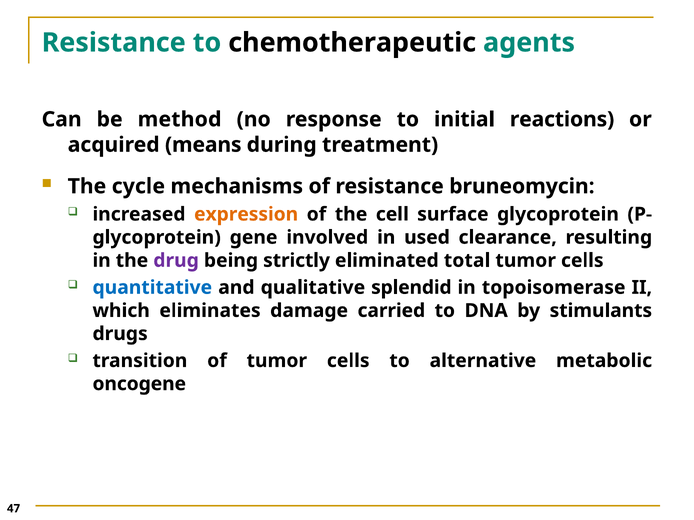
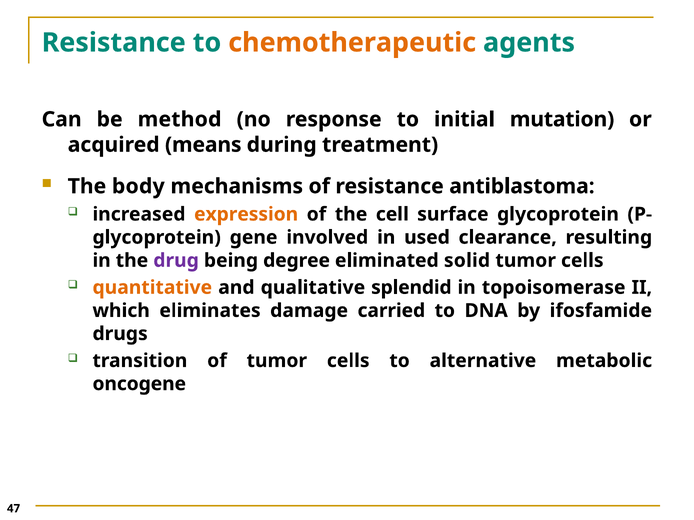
chemotherapeutic colour: black -> orange (352, 43)
reactions: reactions -> mutation (562, 119)
cycle: cycle -> body (138, 186)
bruneomycin: bruneomycin -> antiblastoma (522, 186)
strictly: strictly -> degree (297, 261)
total: total -> solid (467, 261)
quantitative colour: blue -> orange (152, 288)
stimulants: stimulants -> ifosfamide (601, 311)
